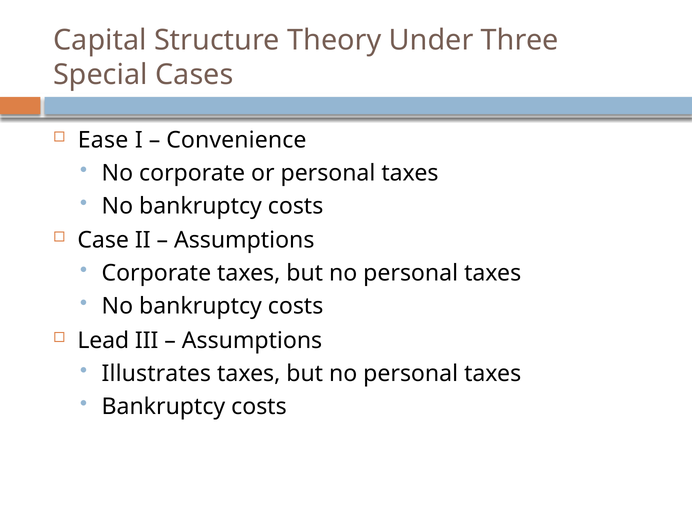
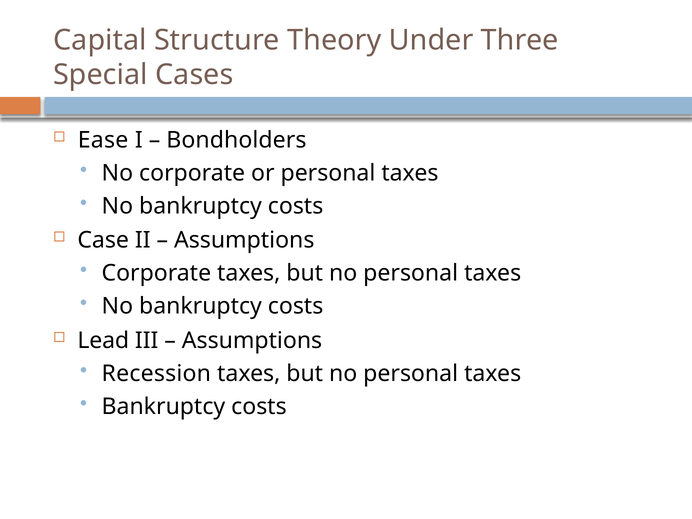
Convenience: Convenience -> Bondholders (236, 140)
Illustrates: Illustrates -> Recession (156, 374)
